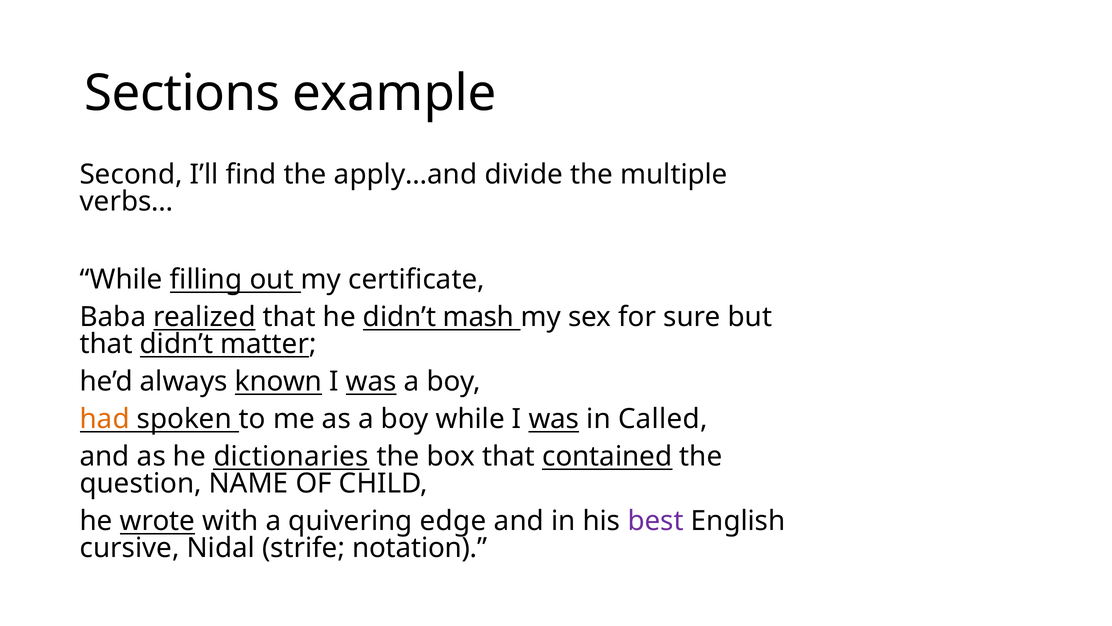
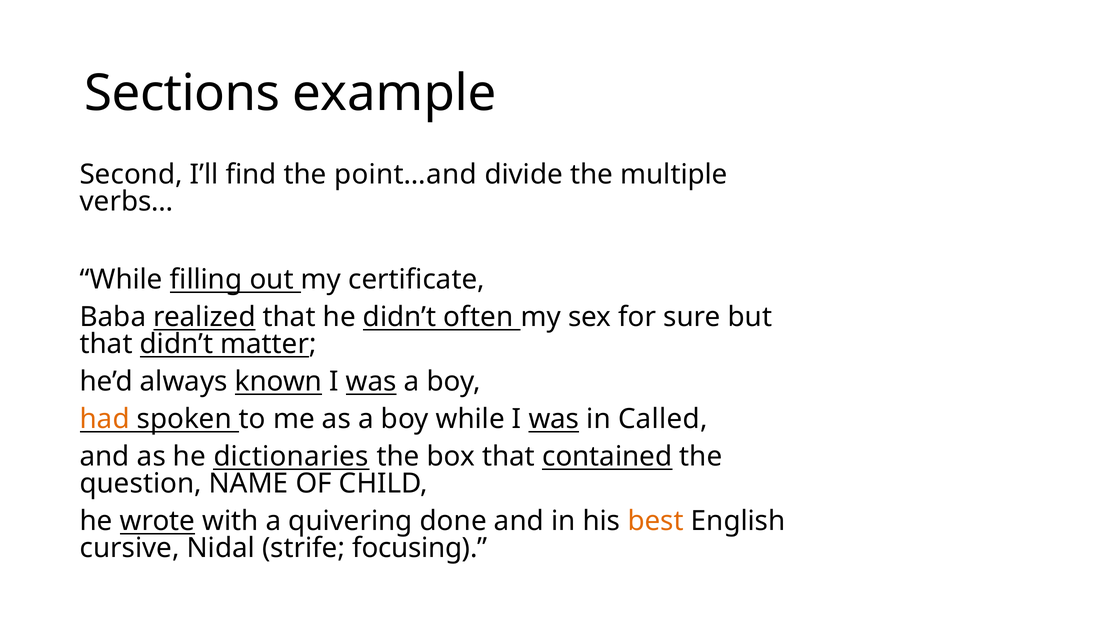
apply…and: apply…and -> point…and (405, 174)
mash: mash -> often (478, 317)
edge: edge -> done (453, 521)
best colour: purple -> orange (656, 521)
notation: notation -> focusing (420, 548)
